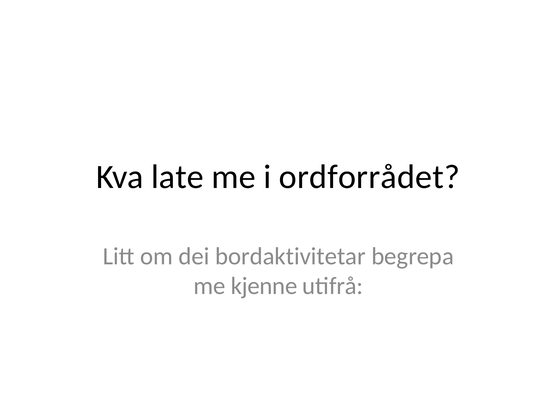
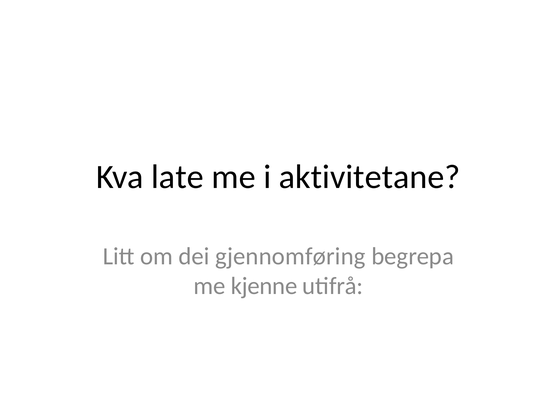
ordforrådet: ordforrådet -> aktivitetane (370, 177)
bordaktivitetar: bordaktivitetar -> gjennomføring (290, 256)
